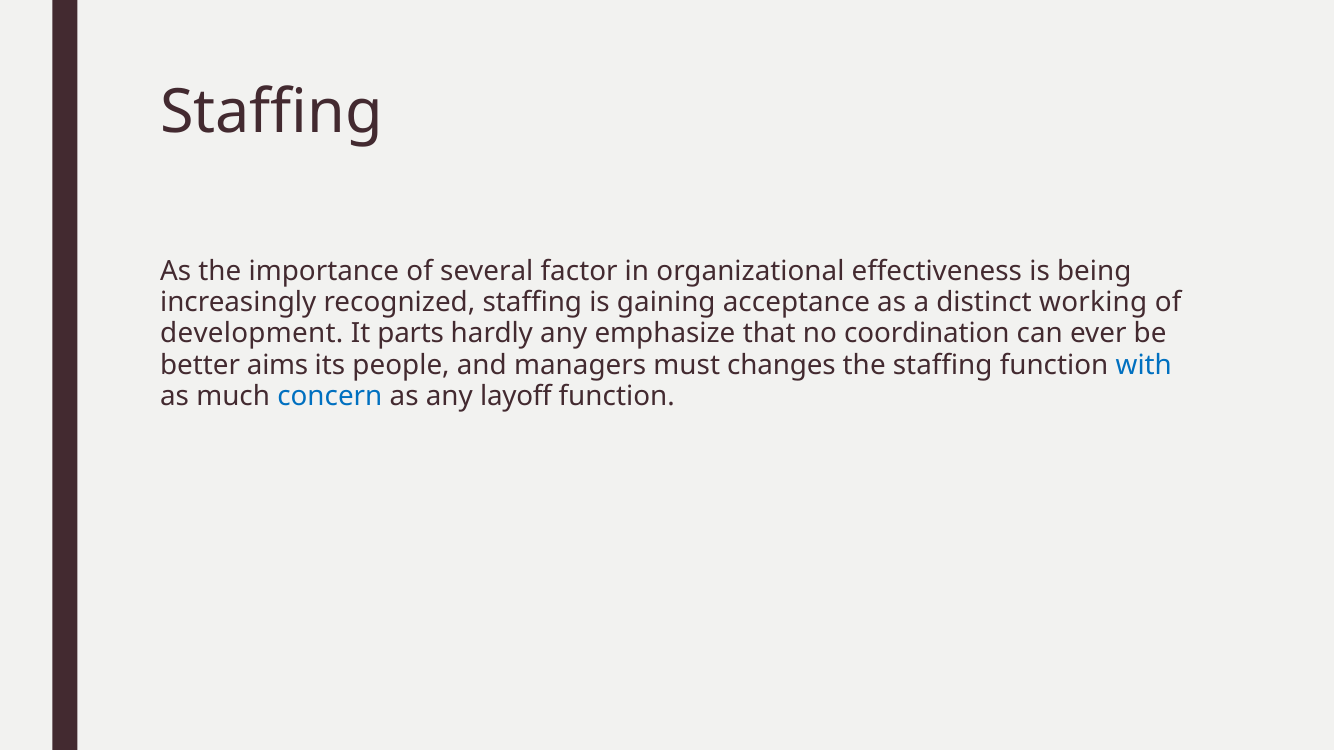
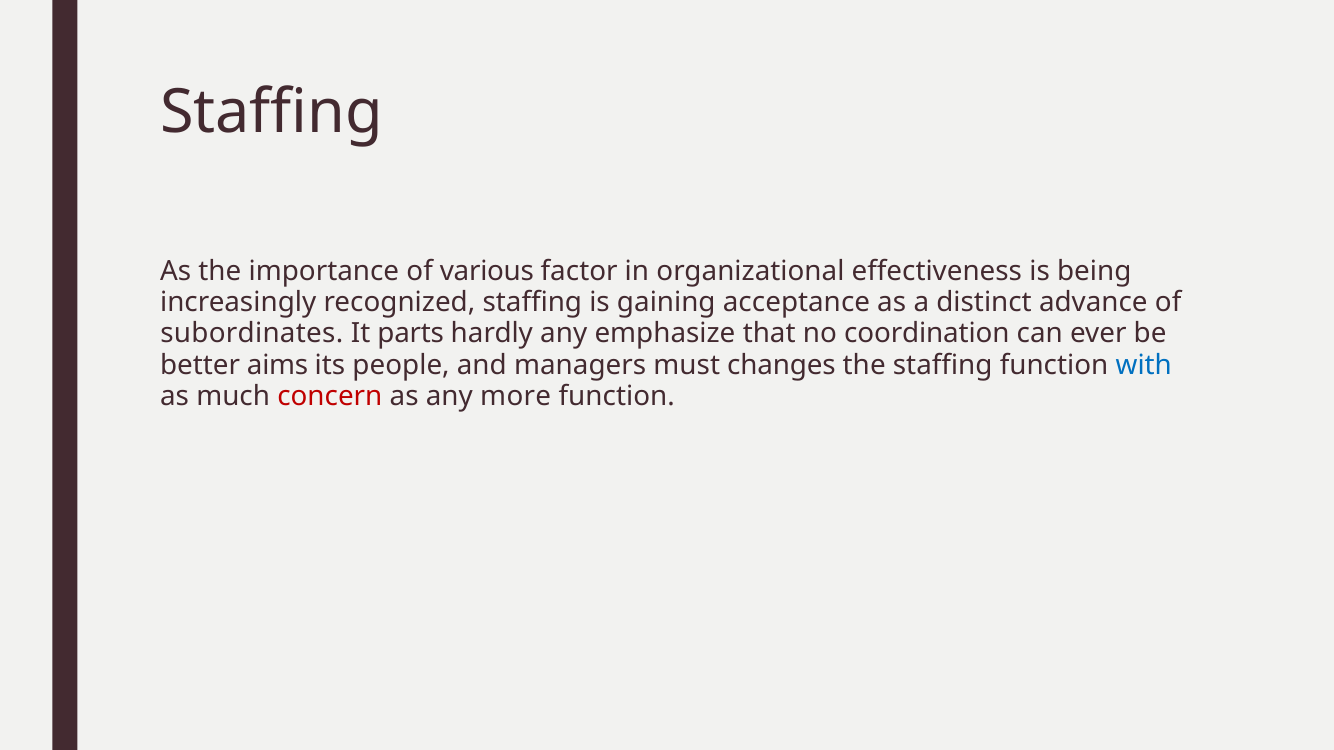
several: several -> various (487, 271)
working: working -> advance (1093, 302)
development: development -> subordinates (252, 334)
concern colour: blue -> red (330, 396)
layoff: layoff -> more (516, 396)
